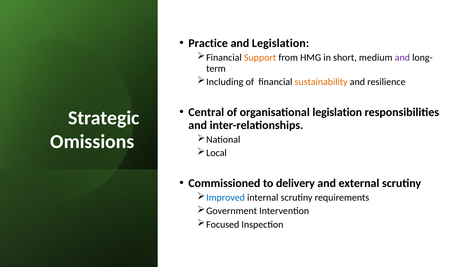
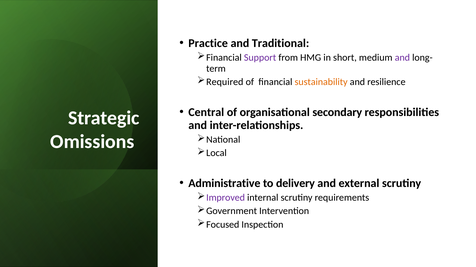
and Legislation: Legislation -> Traditional (281, 43)
Support colour: orange -> purple (260, 58)
Including: Including -> Required (225, 82)
organisational legislation: legislation -> secondary (337, 112)
Commissioned: Commissioned -> Administrative (224, 184)
Improved colour: blue -> purple (226, 198)
